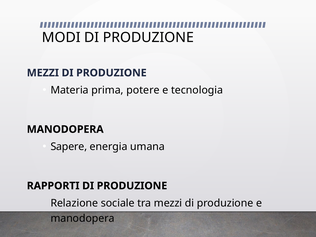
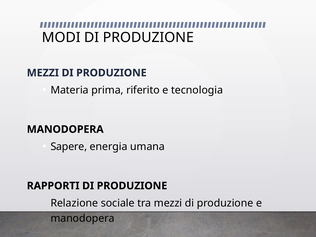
potere: potere -> riferito (143, 90)
